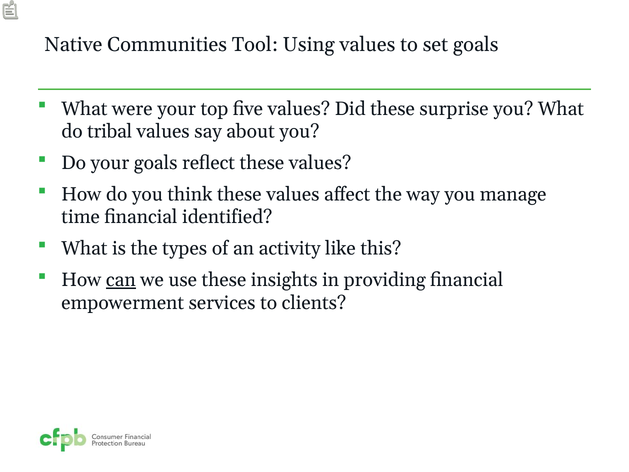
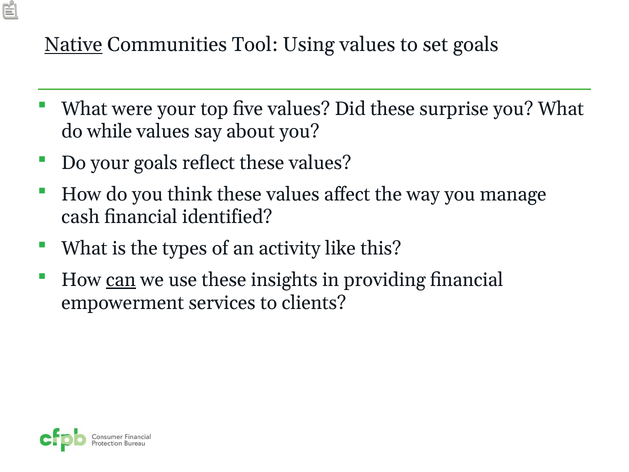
Native underline: none -> present (73, 45)
tribal: tribal -> while (110, 131)
time: time -> cash (81, 217)
